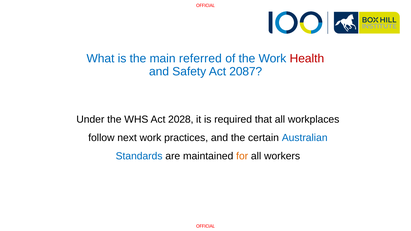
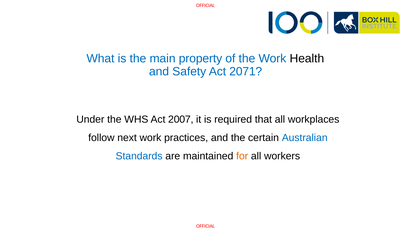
referred: referred -> property (201, 59)
Health colour: red -> black (307, 59)
2087: 2087 -> 2071 (246, 72)
2028: 2028 -> 2007 (181, 119)
